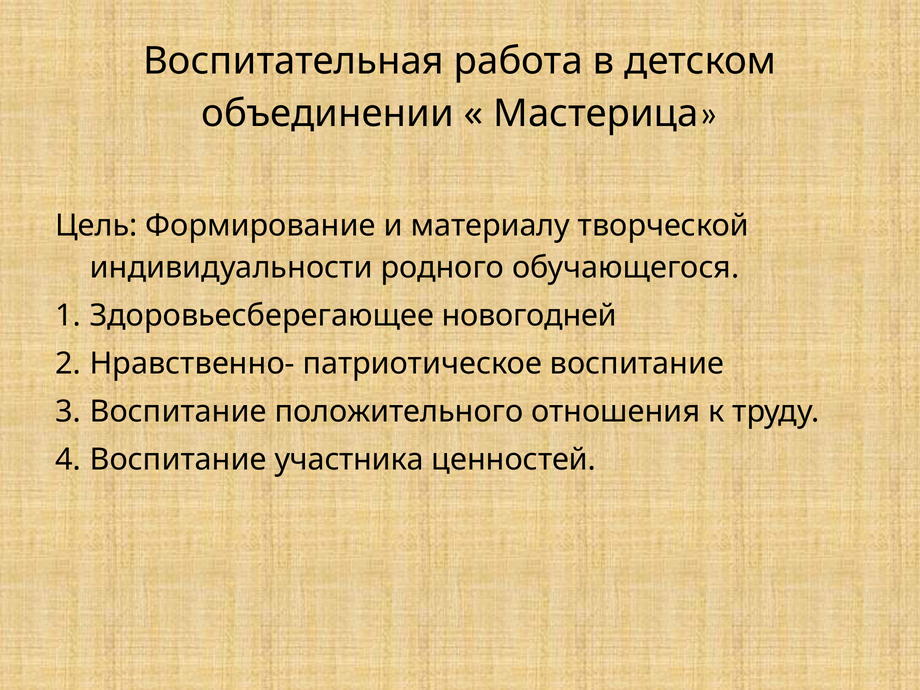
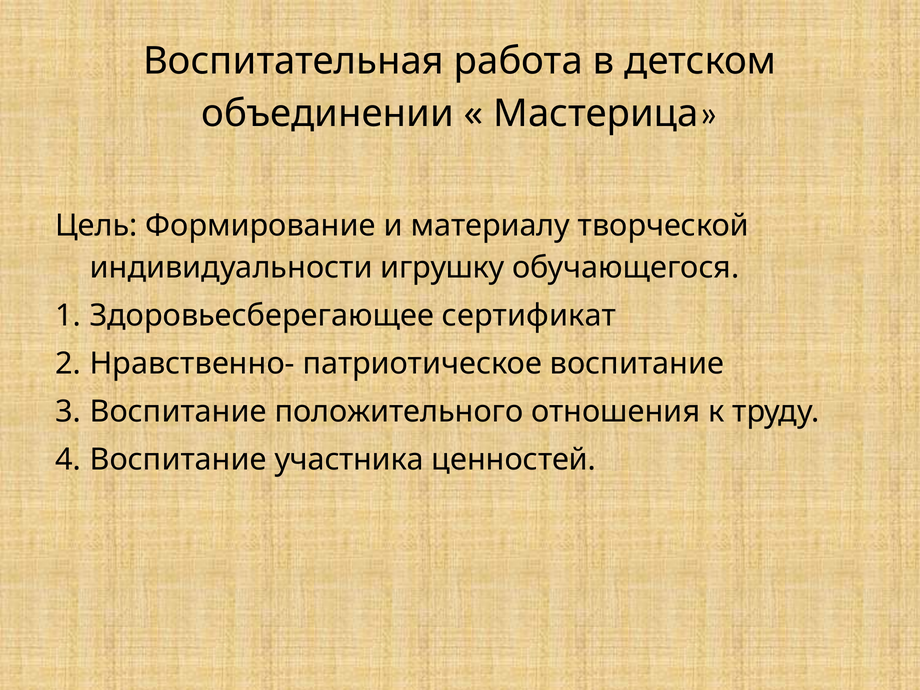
родного: родного -> игрушку (442, 268)
новогодней: новогодней -> сертификат (529, 316)
